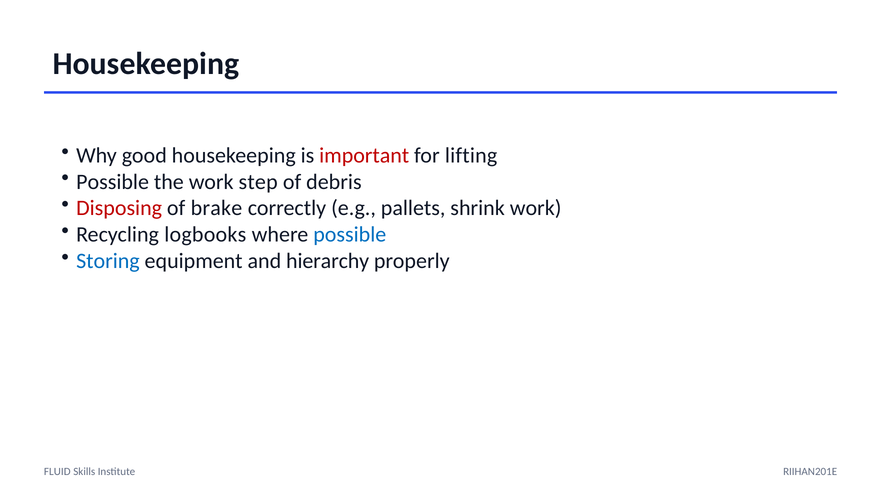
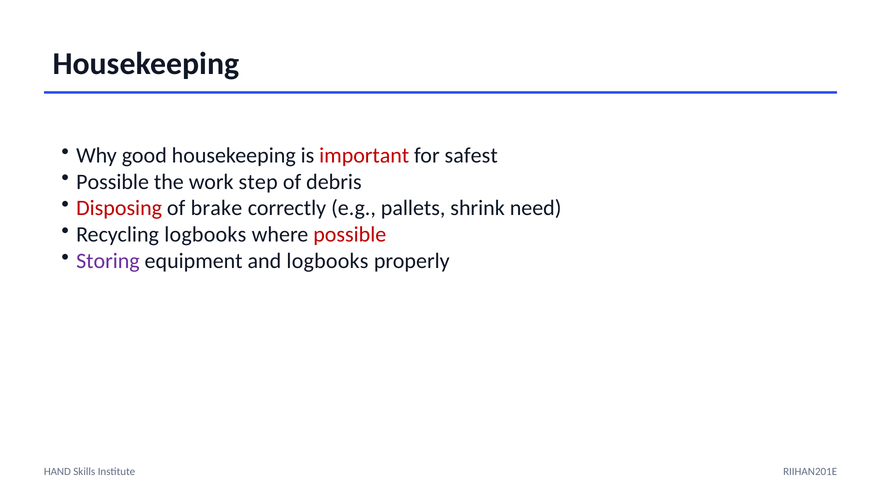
lifting: lifting -> safest (471, 156)
shrink work: work -> need (536, 208)
possible colour: blue -> red (350, 235)
Storing colour: blue -> purple (108, 261)
and hierarchy: hierarchy -> logbooks (327, 261)
FLUID: FLUID -> HAND (57, 472)
